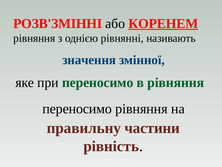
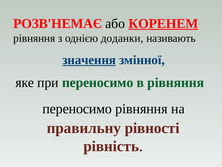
РОЗВ'ЗМІННІ: РОЗВ'ЗМІННІ -> РОЗВ'НЕМАЄ (58, 24)
рівнянні: рівнянні -> доданки (122, 38)
значення underline: none -> present (89, 60)
частини: частини -> рівності (152, 128)
